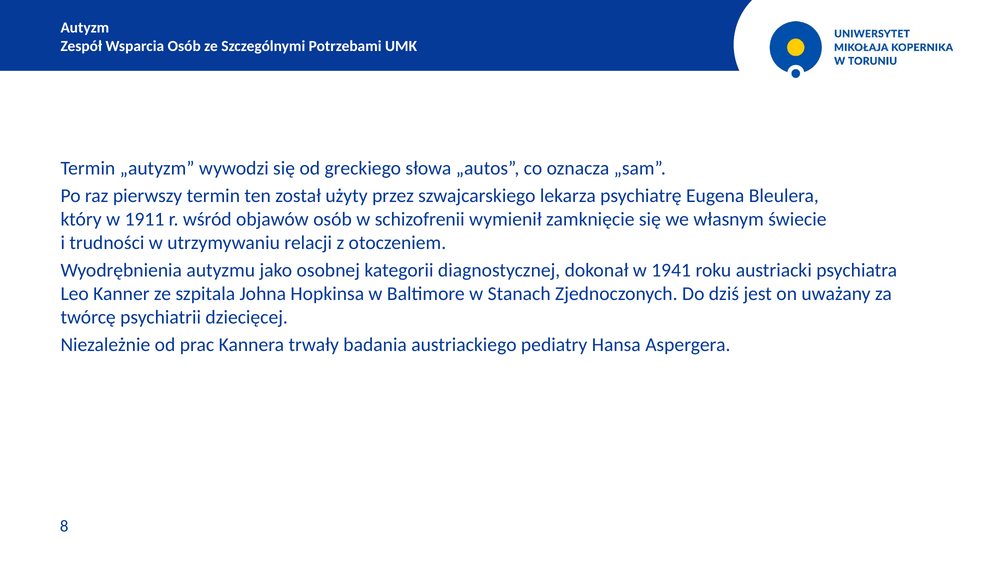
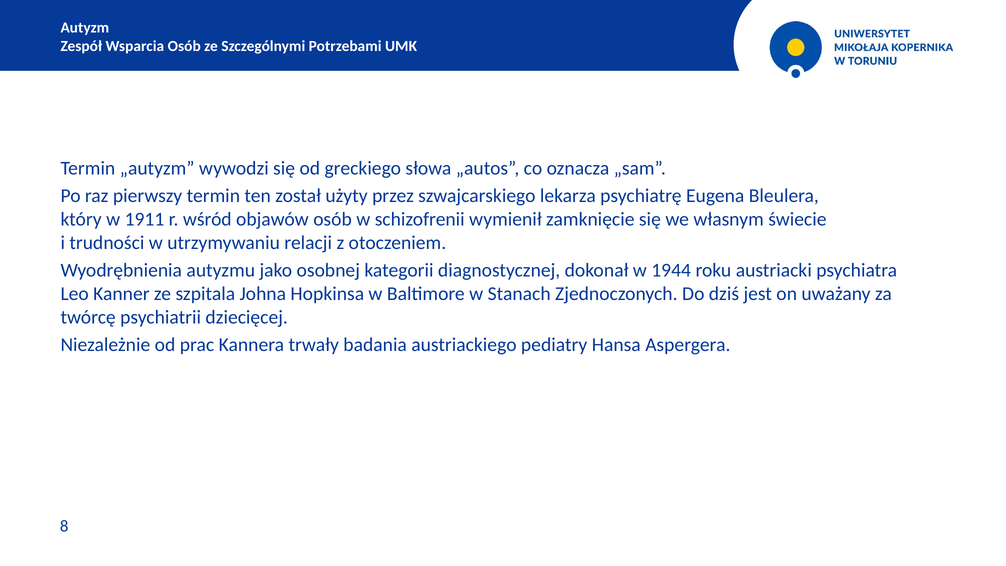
1941: 1941 -> 1944 (671, 270)
